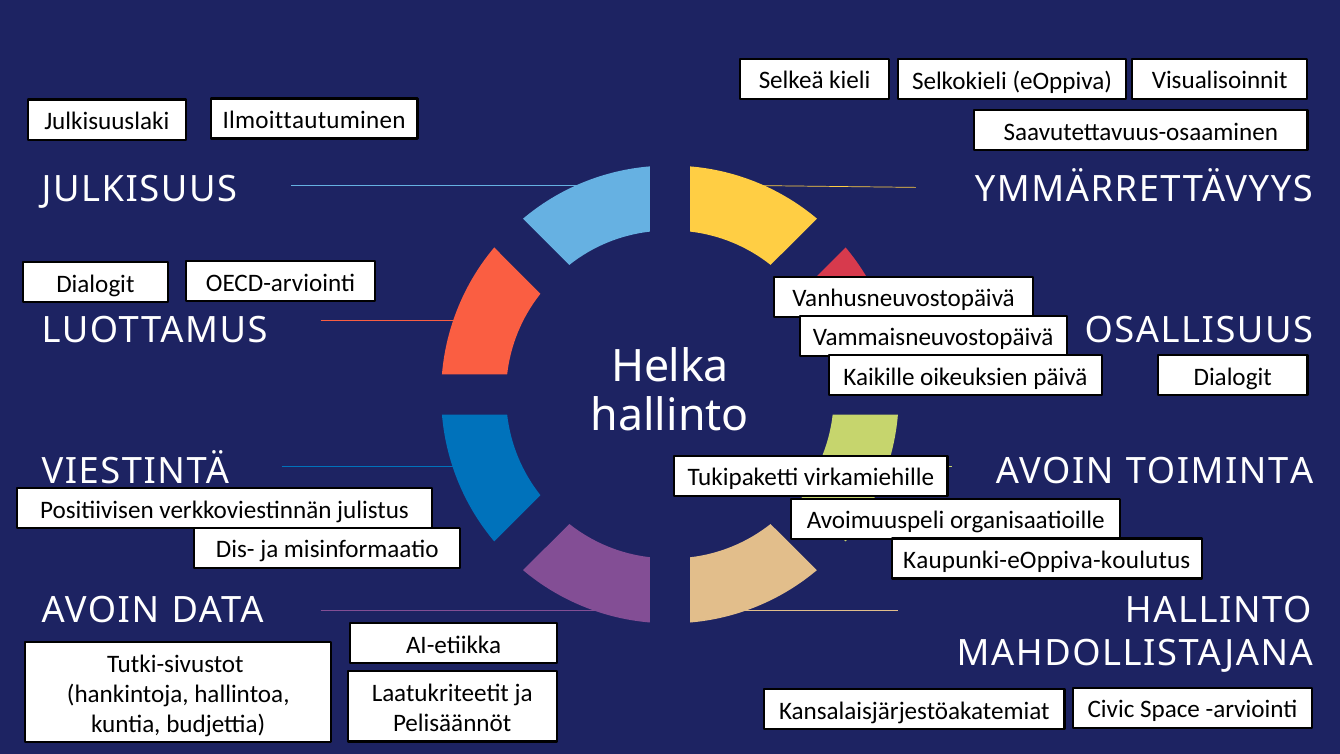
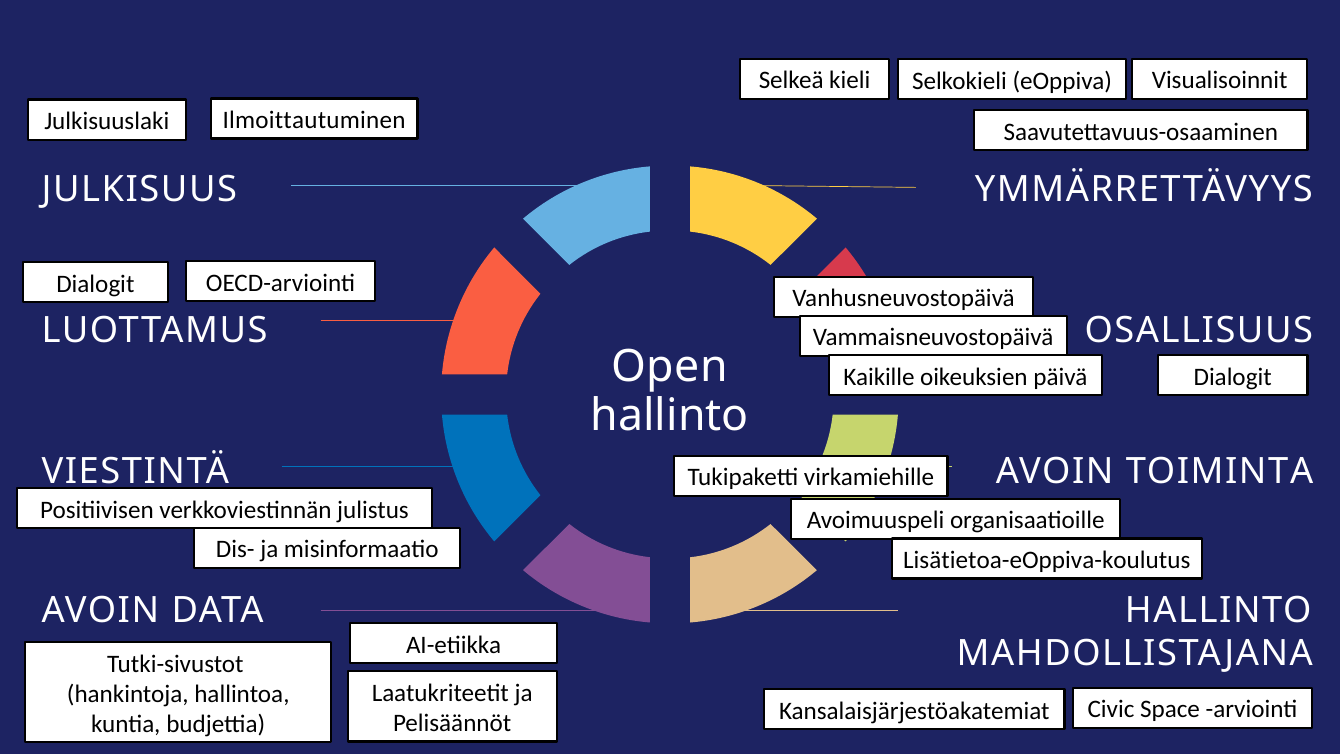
Helka: Helka -> Open (670, 367)
Kaupunki-eOppiva-koulutus: Kaupunki-eOppiva-koulutus -> Lisätietoa-eOppiva-koulutus (1047, 560)
